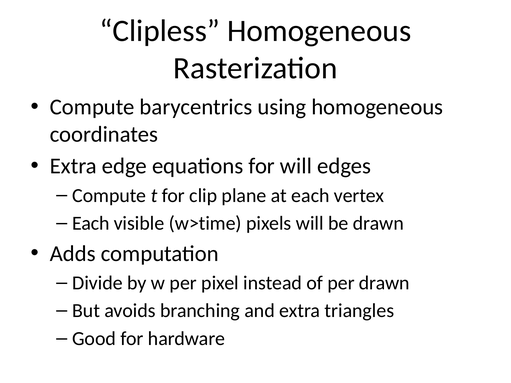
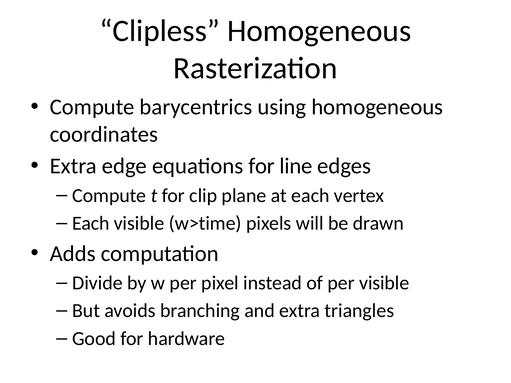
for will: will -> line (296, 166)
per drawn: drawn -> visible (384, 283)
